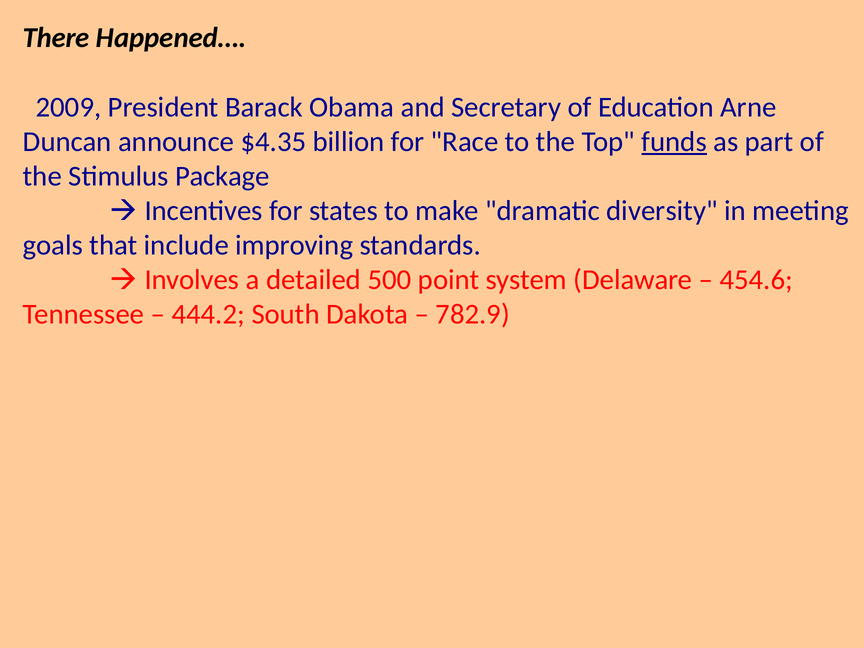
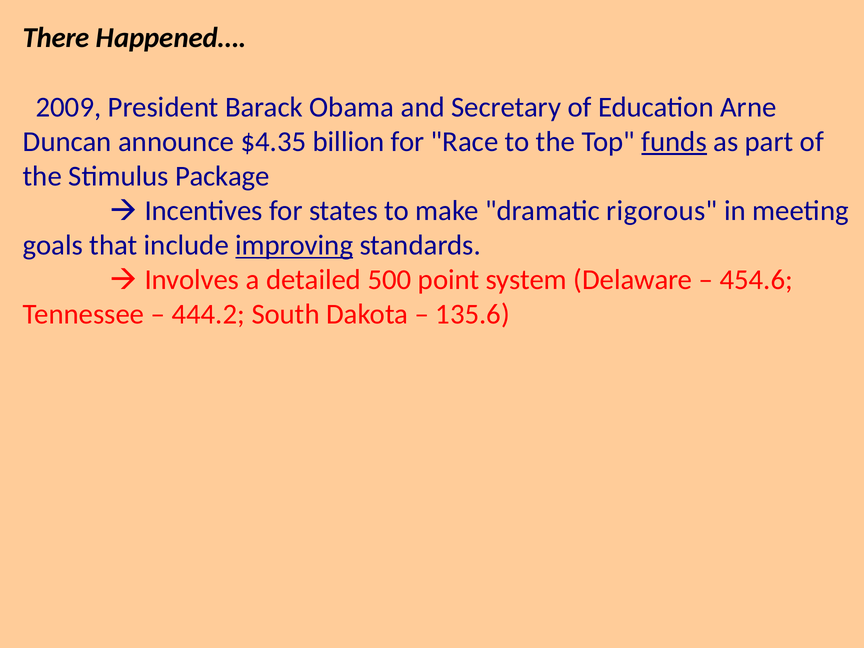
diversity: diversity -> rigorous (662, 211)
improving underline: none -> present (294, 245)
782.9: 782.9 -> 135.6 (473, 314)
